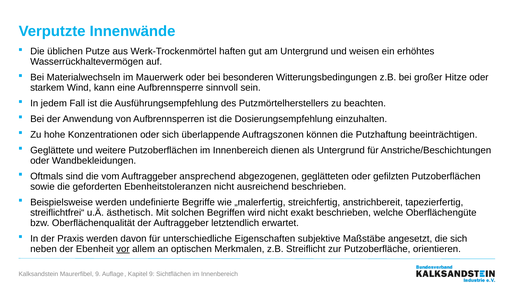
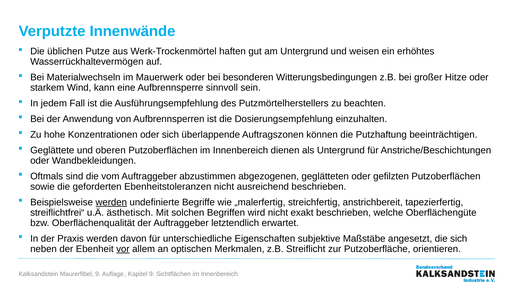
weitere: weitere -> oberen (111, 150)
ansprechend: ansprechend -> abzustimmen (208, 176)
werden underline: none -> present (111, 202)
